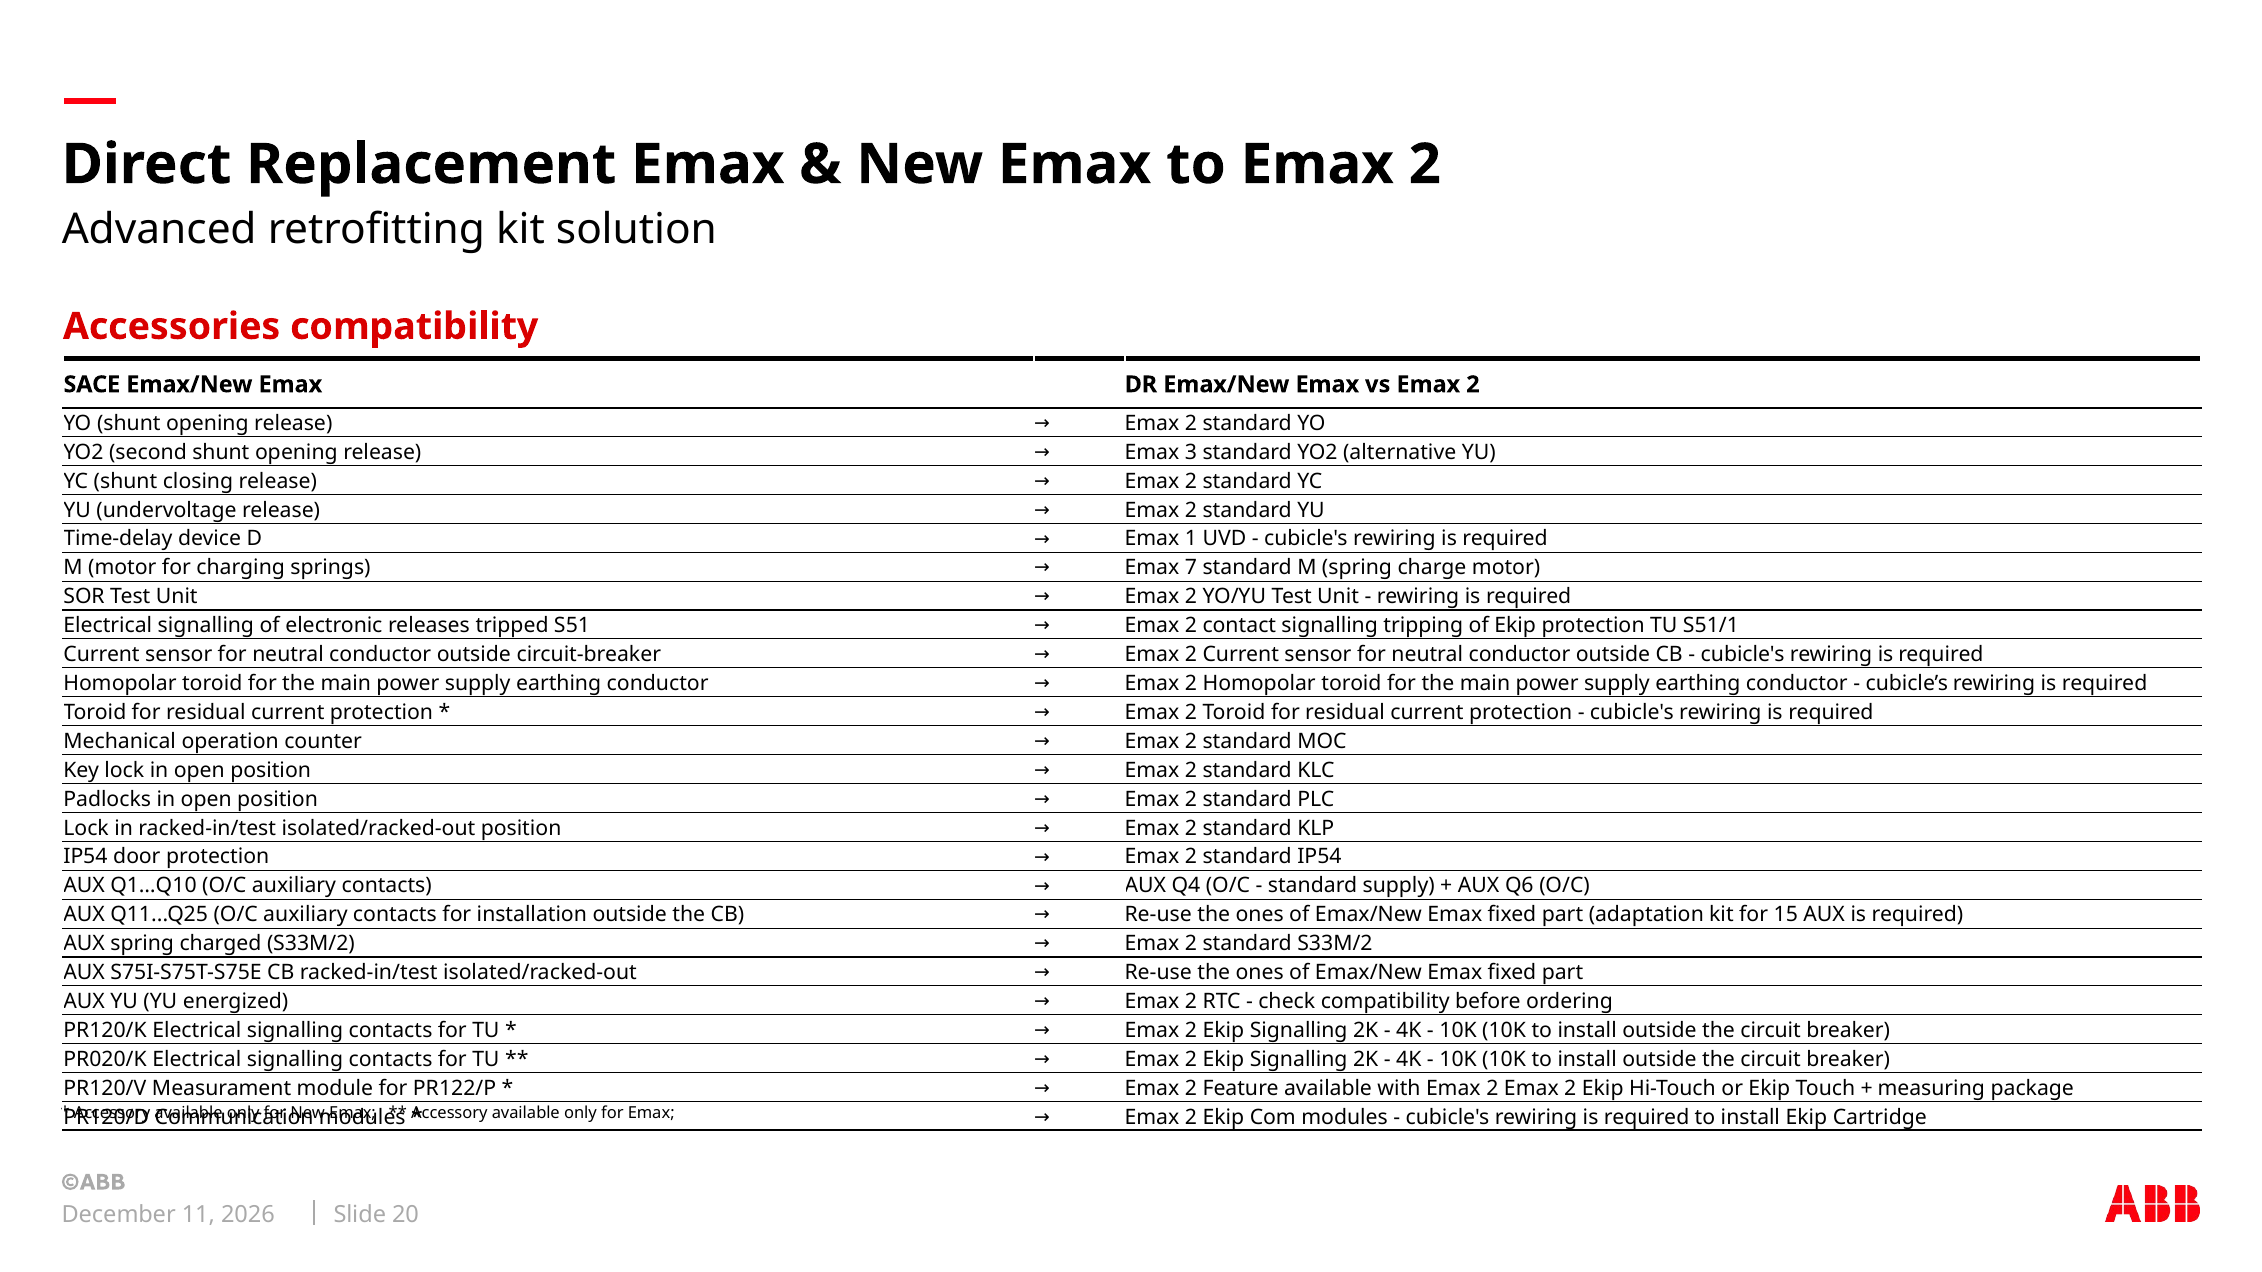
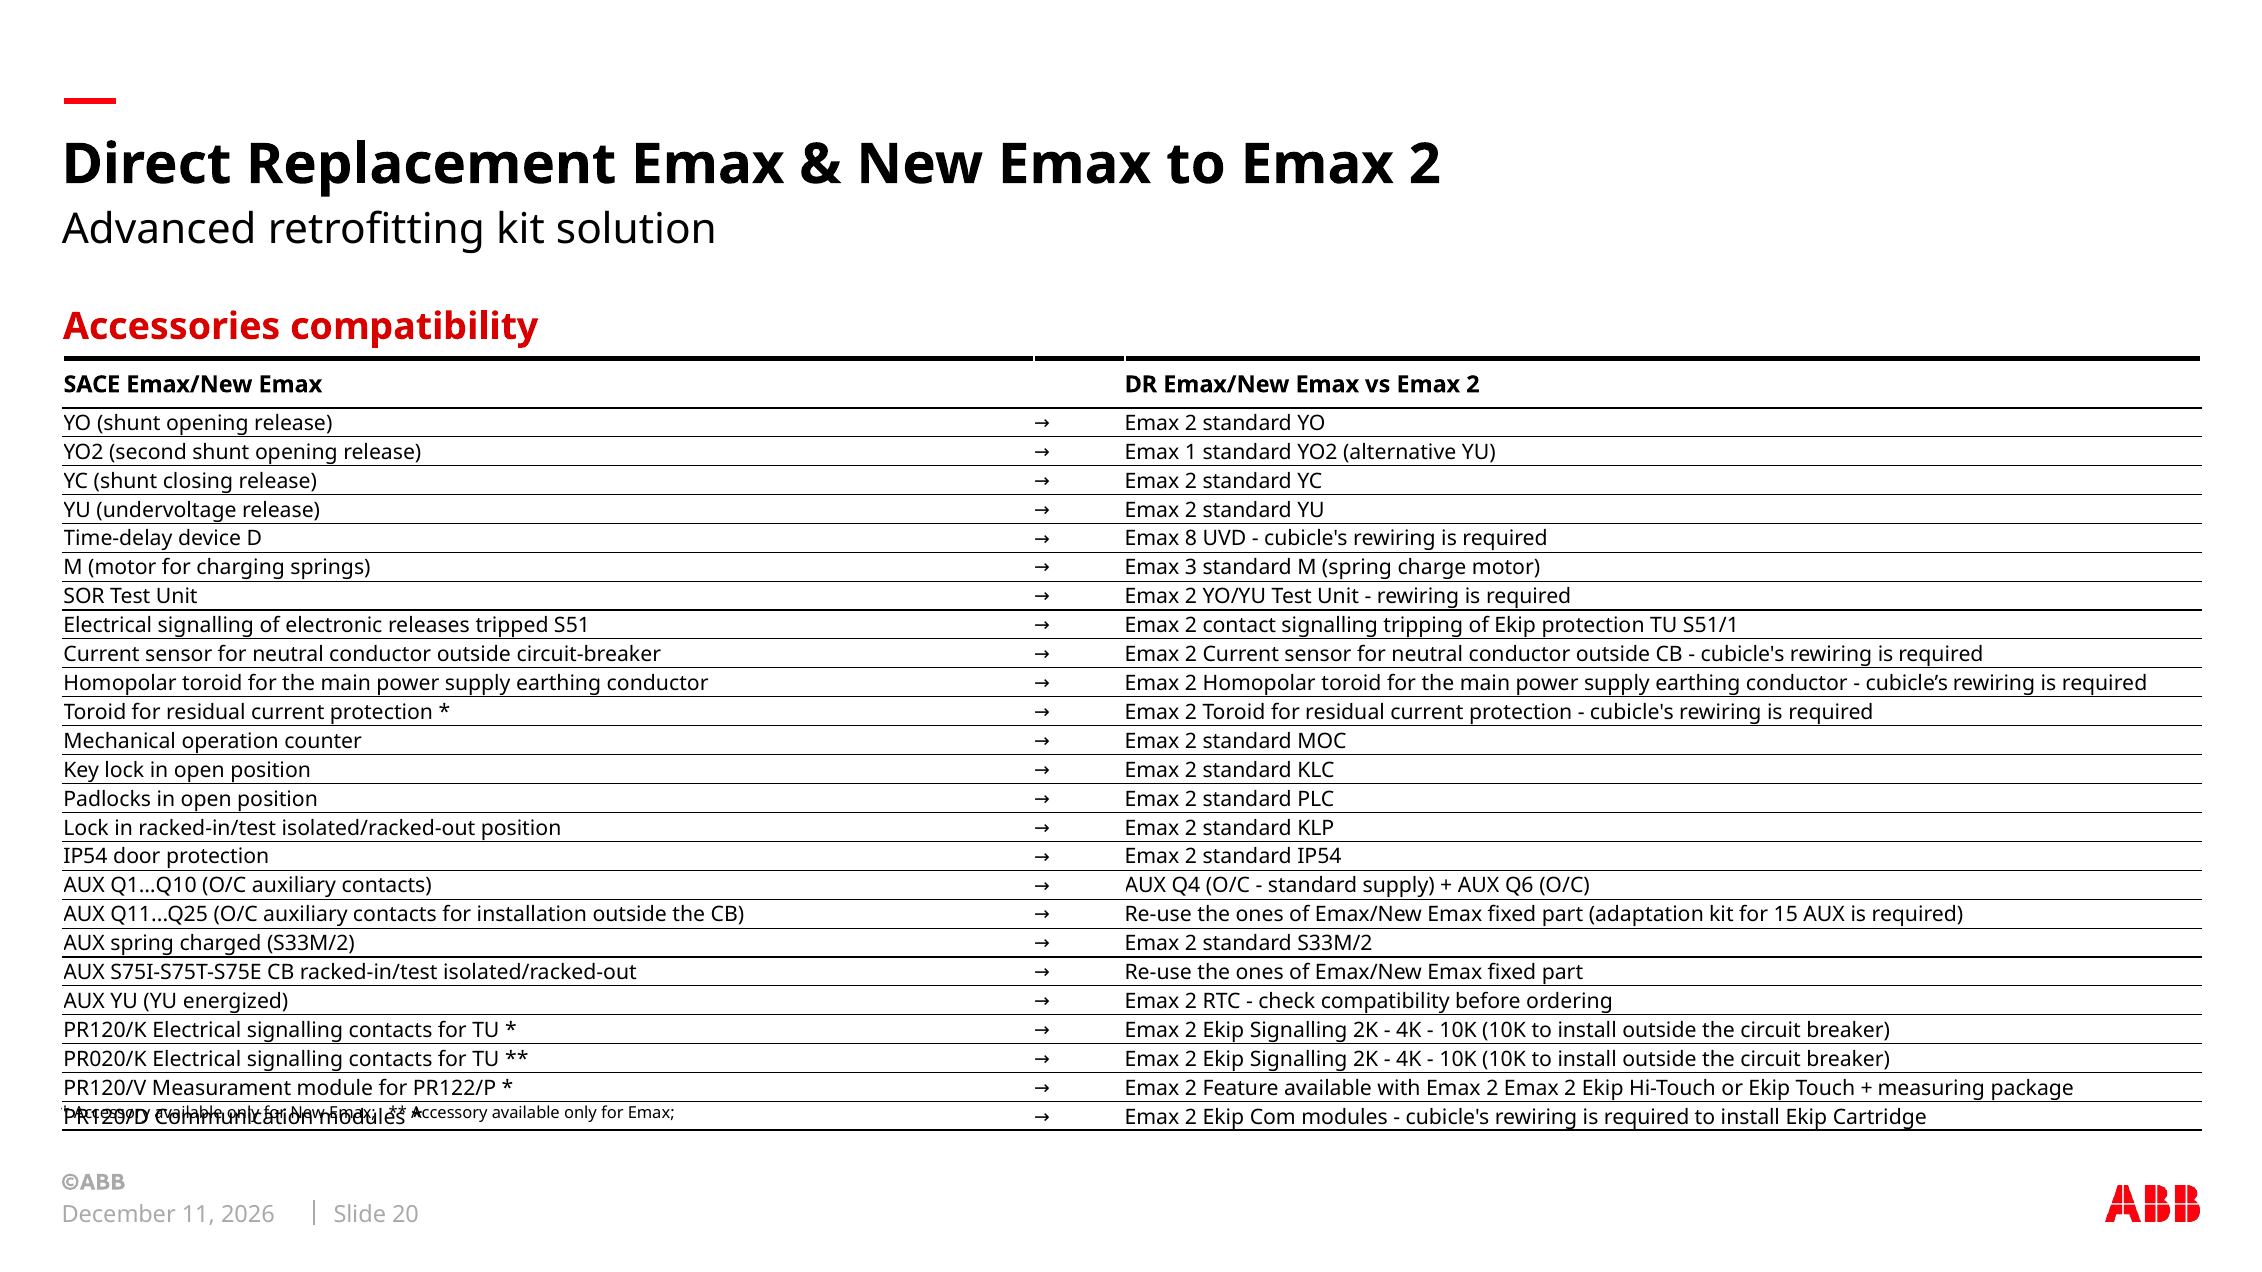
3: 3 -> 1 (1191, 452)
1: 1 -> 8 (1191, 539)
7: 7 -> 3 (1191, 568)
